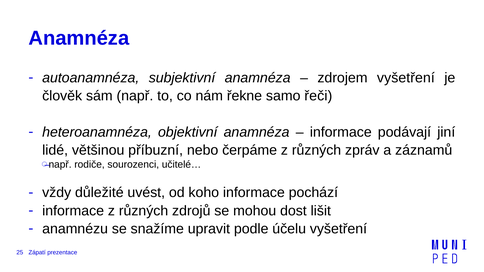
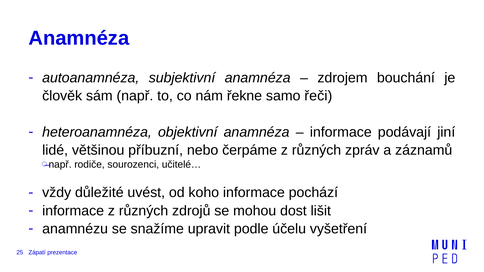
zdrojem vyšetření: vyšetření -> bouchání (406, 78)
